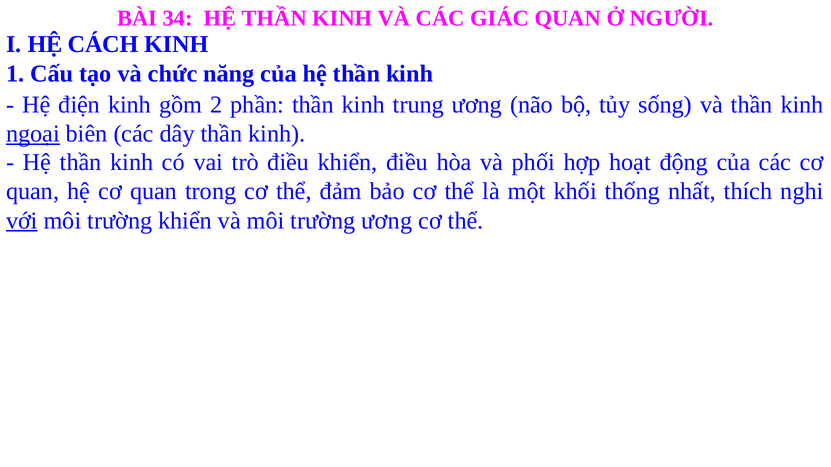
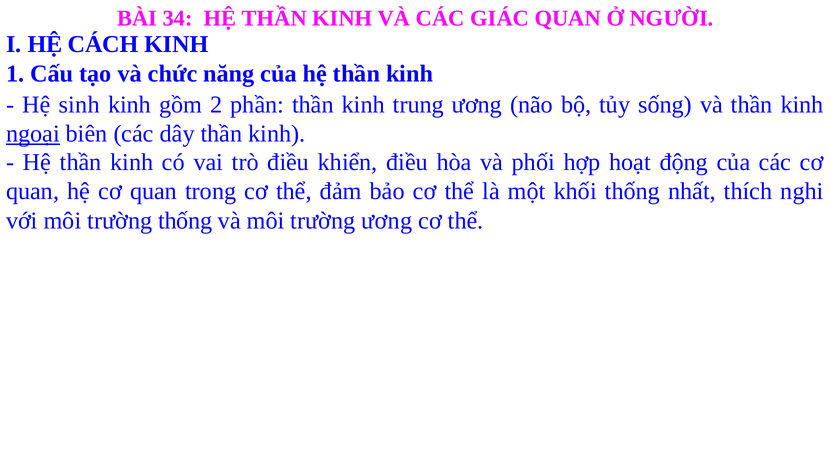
điện: điện -> sinh (79, 105)
với underline: present -> none (22, 221)
trường khiển: khiển -> thống (185, 221)
